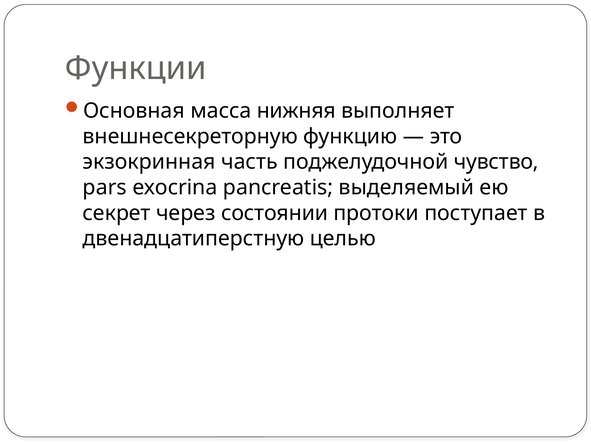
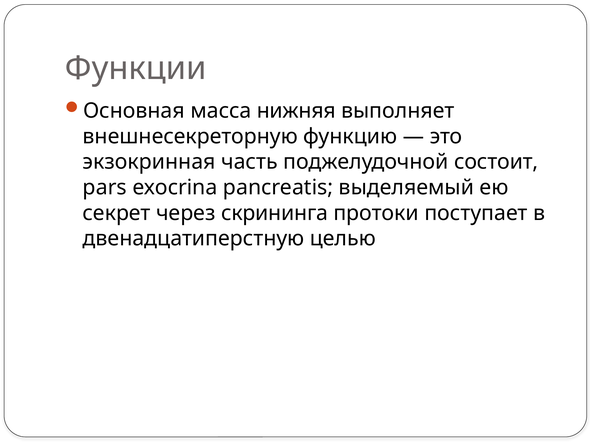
чувство: чувство -> состоит (496, 162)
состоянии: состоянии -> скрининга (275, 213)
